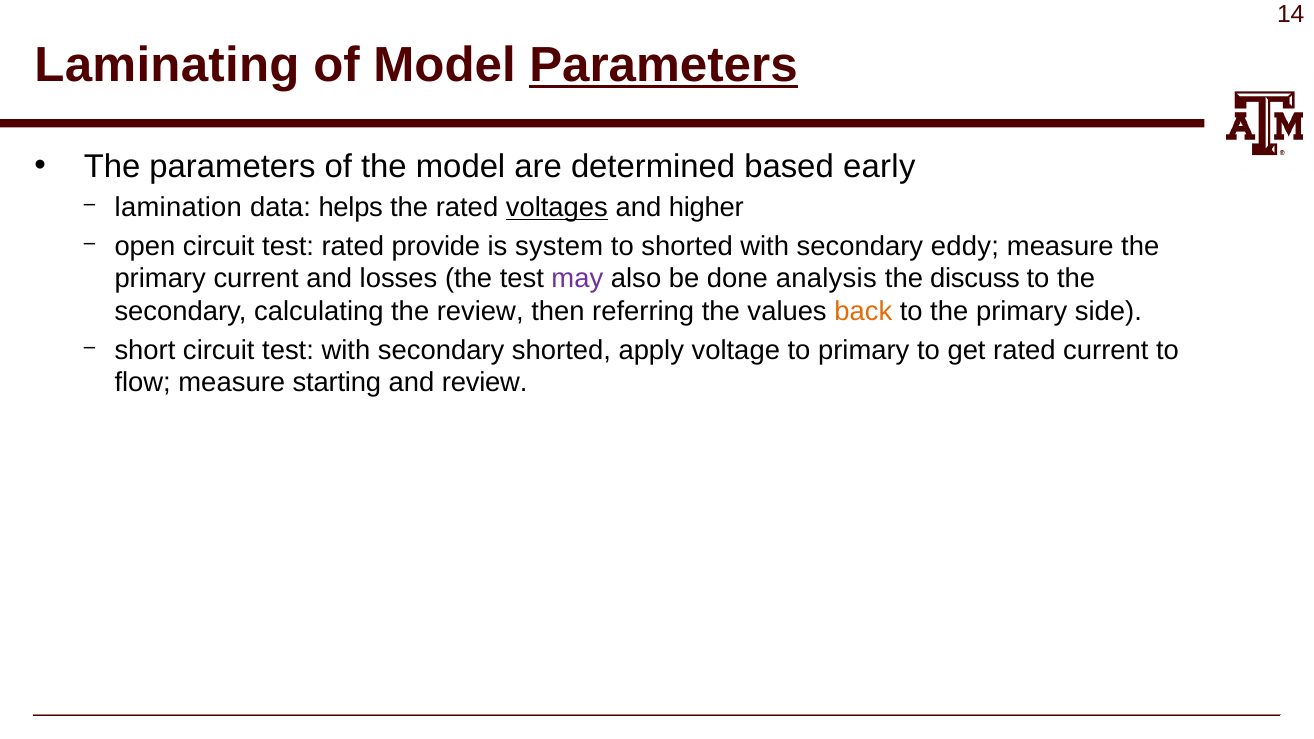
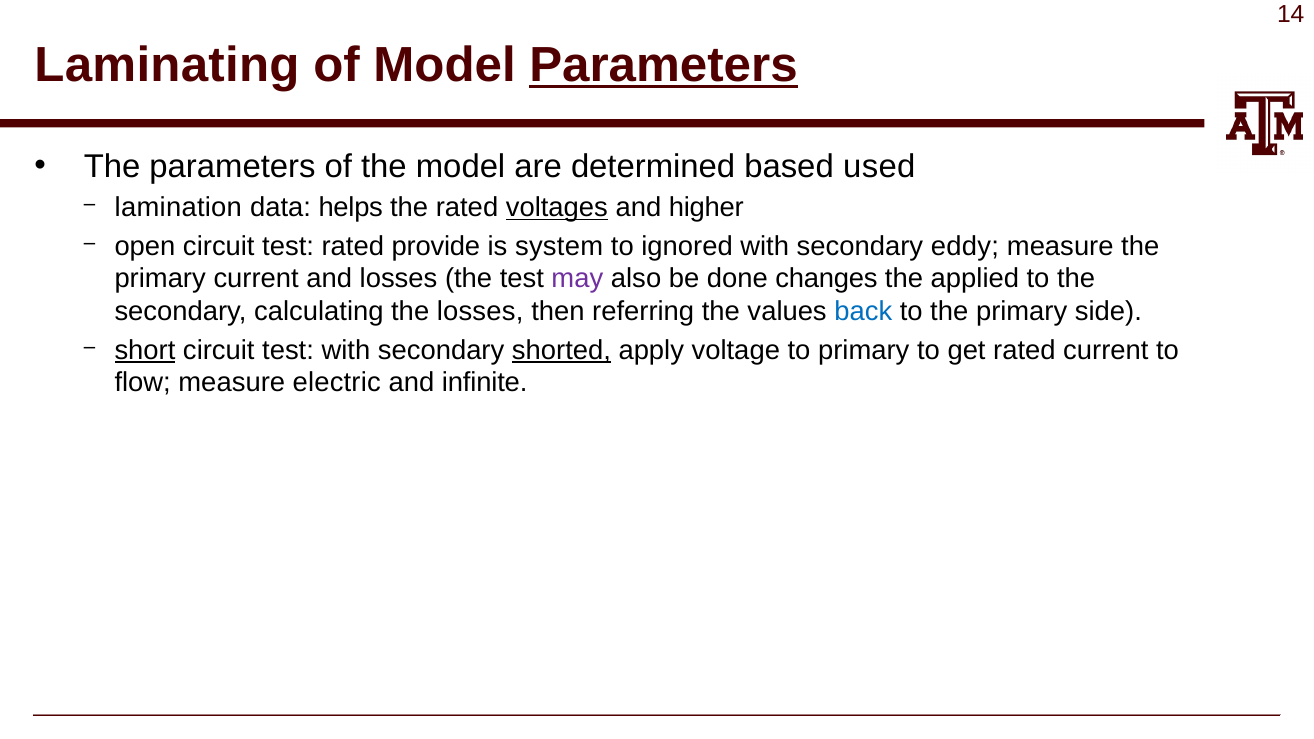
early: early -> used (879, 167)
to shorted: shorted -> ignored (687, 246)
analysis: analysis -> changes (827, 279)
discuss: discuss -> applied (975, 279)
the review: review -> losses (480, 312)
back colour: orange -> blue (863, 312)
short underline: none -> present (145, 350)
shorted underline: none -> present (561, 350)
starting: starting -> electric (337, 383)
and review: review -> infinite (485, 383)
